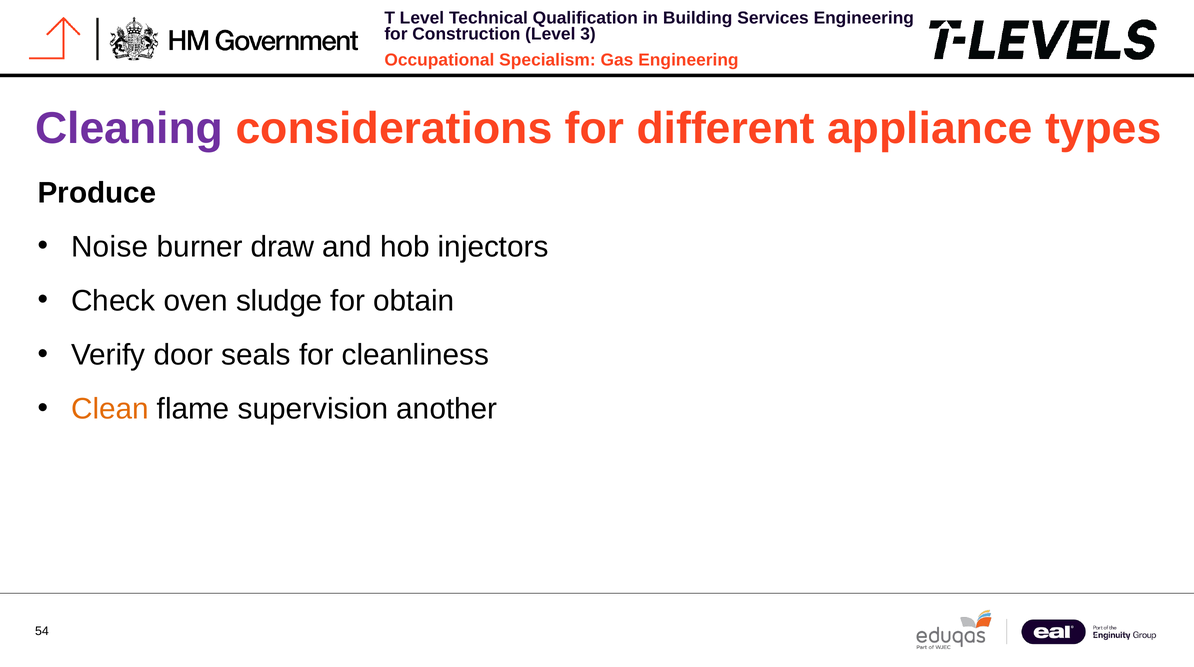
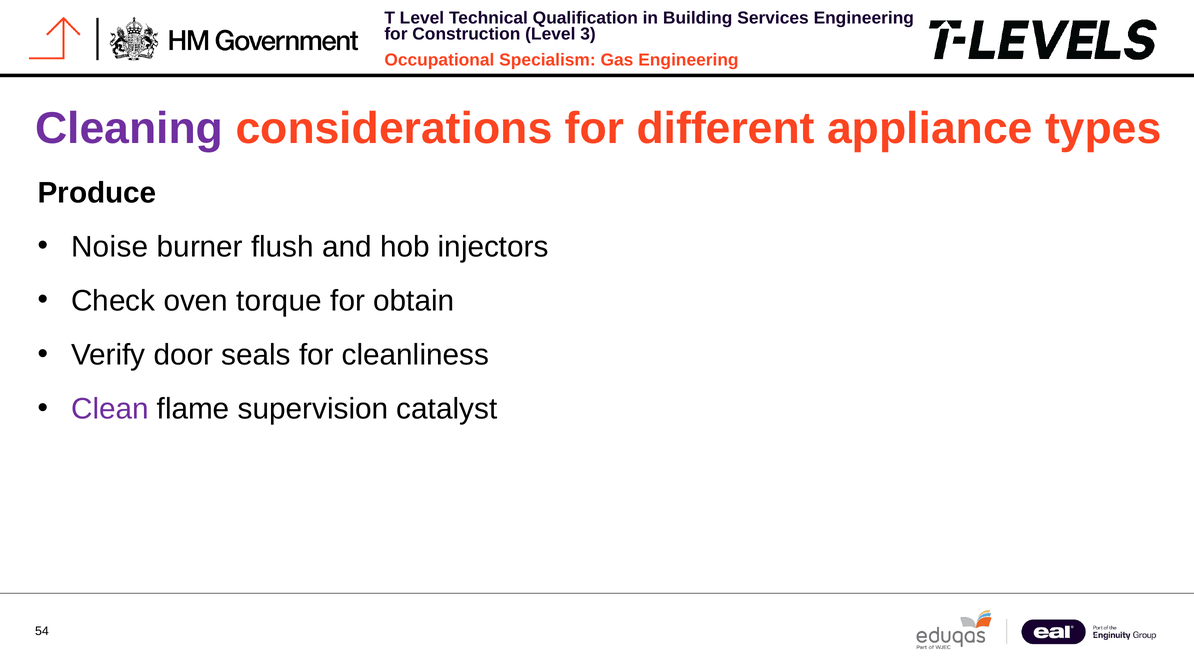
draw: draw -> flush (282, 247)
sludge: sludge -> torque (279, 301)
Clean colour: orange -> purple (110, 409)
another: another -> catalyst (447, 409)
